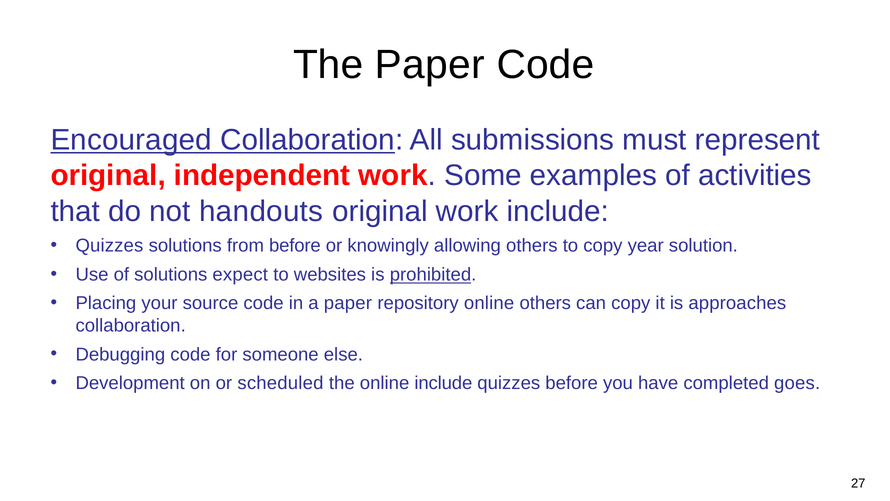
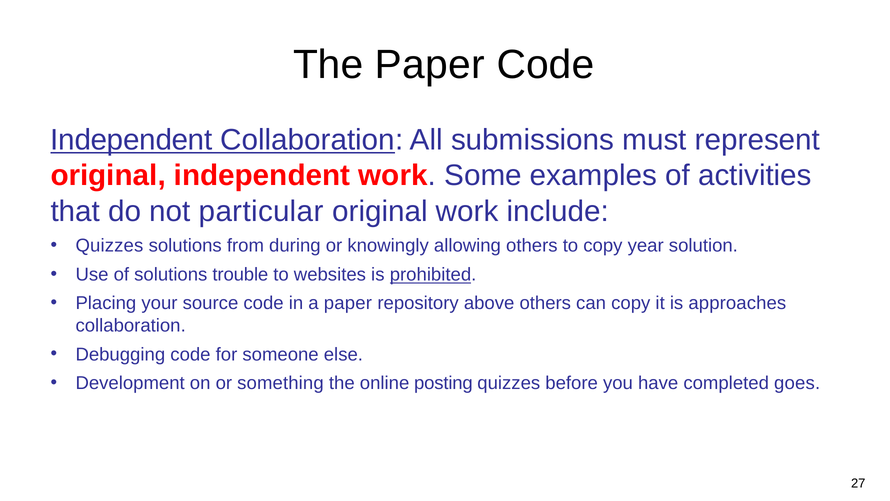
Encouraged: Encouraged -> Independent (131, 140)
handouts: handouts -> particular (261, 211)
from before: before -> during (295, 246)
expect: expect -> trouble (240, 274)
repository online: online -> above (489, 303)
scheduled: scheduled -> something (280, 383)
online include: include -> posting (443, 383)
